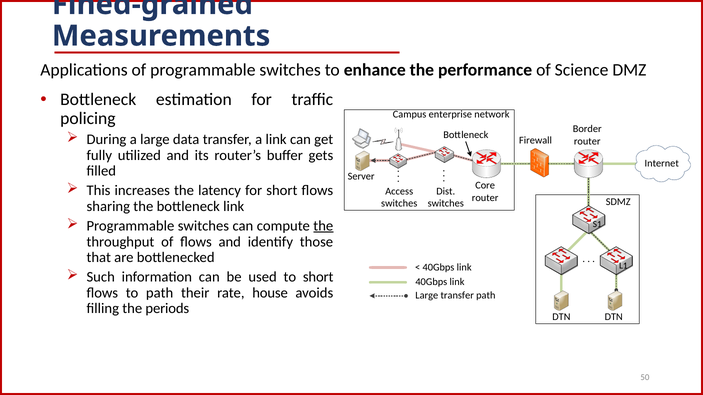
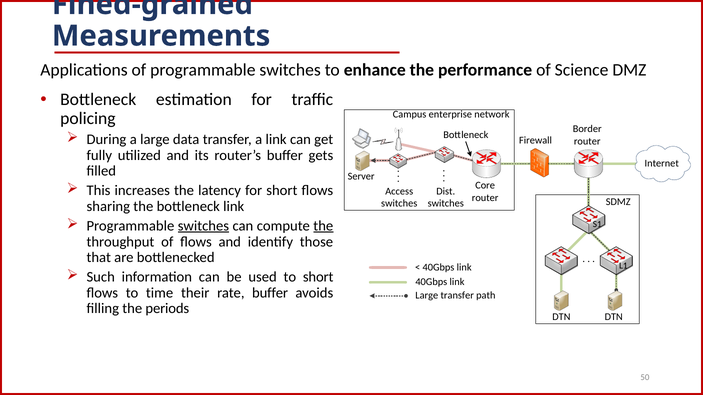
switches underline: none -> present (203, 226)
to path: path -> time (160, 293)
rate house: house -> buffer (270, 293)
